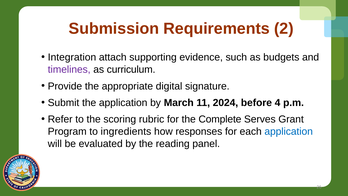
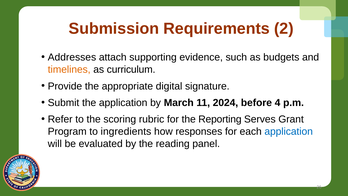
Integration: Integration -> Addresses (72, 57)
timelines colour: purple -> orange (69, 70)
Complete: Complete -> Reporting (220, 119)
